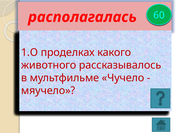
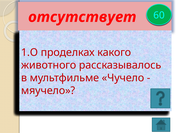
располагалась: располагалась -> отсутствует (82, 17)
